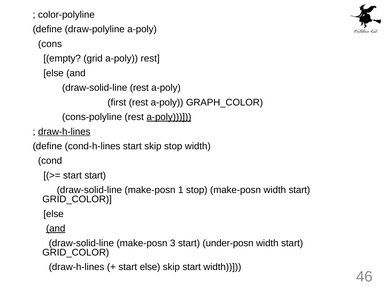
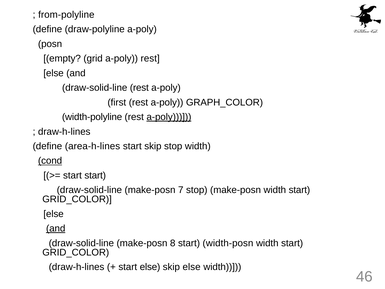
color-polyline: color-polyline -> from-polyline (66, 15)
cons: cons -> posn (50, 44)
cons-polyline: cons-polyline -> width-polyline (92, 117)
draw-h-lines underline: present -> none (64, 131)
cond-h-lines: cond-h-lines -> area-h-lines (93, 146)
cond underline: none -> present (50, 161)
1: 1 -> 7 (181, 190)
3: 3 -> 8 (173, 243)
under-posn: under-posn -> width-posn (228, 243)
skip start: start -> else (192, 267)
